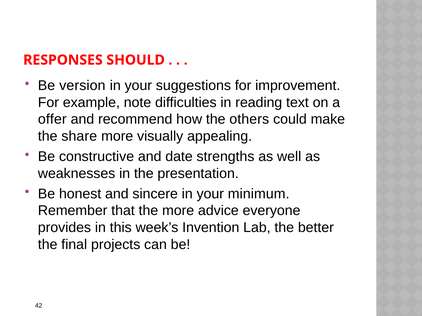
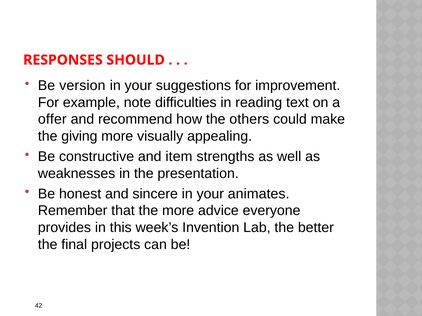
share: share -> giving (79, 136)
date: date -> item (179, 157)
minimum: minimum -> animates (259, 194)
